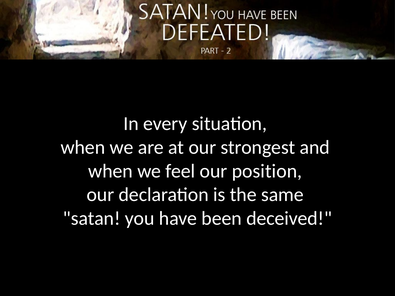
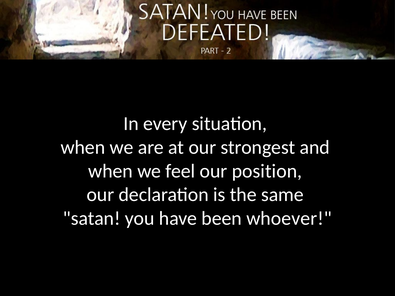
deceived: deceived -> whoever (289, 219)
